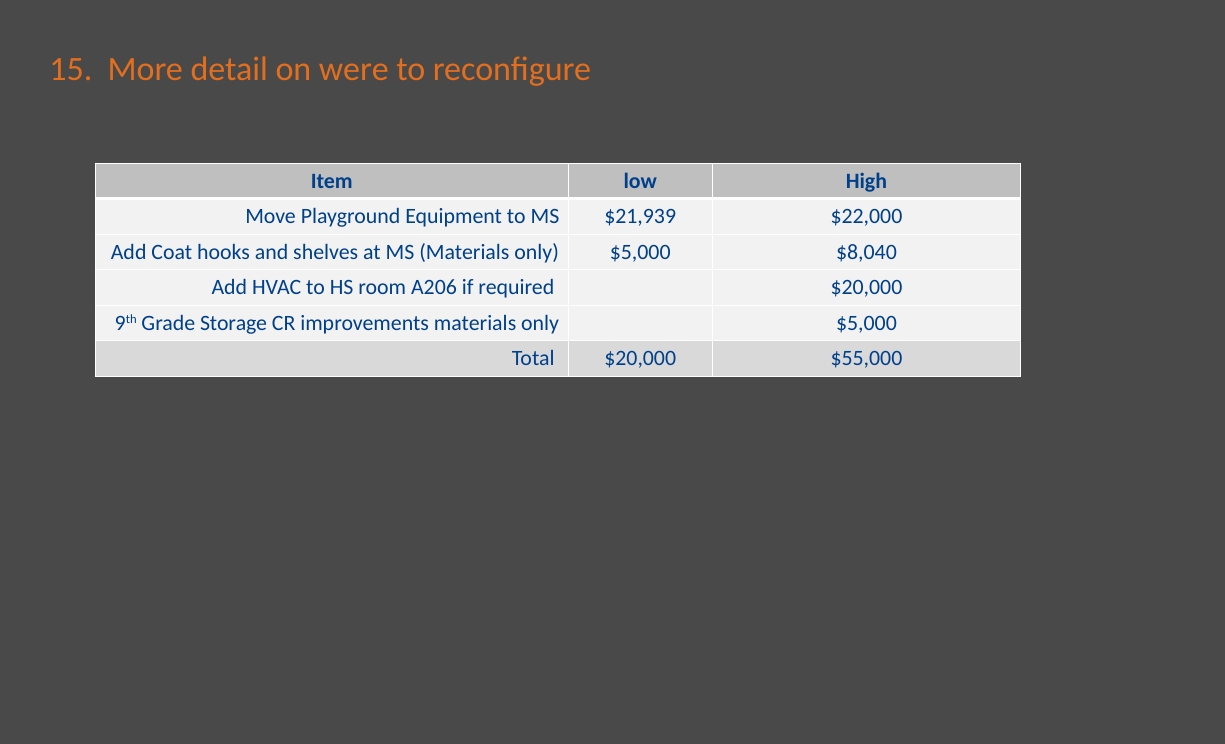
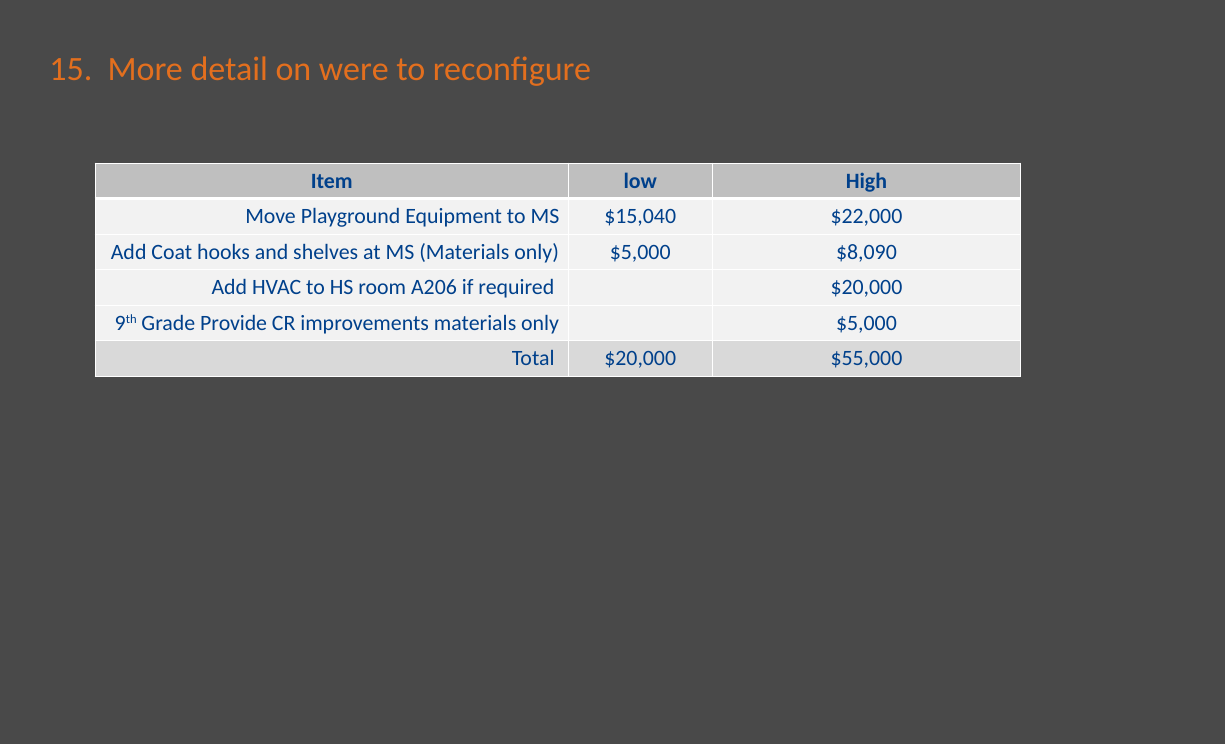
$21,939: $21,939 -> $15,040 (640, 217)
$8,040: $8,040 -> $8,090 (866, 252)
Storage: Storage -> Provide (234, 323)
